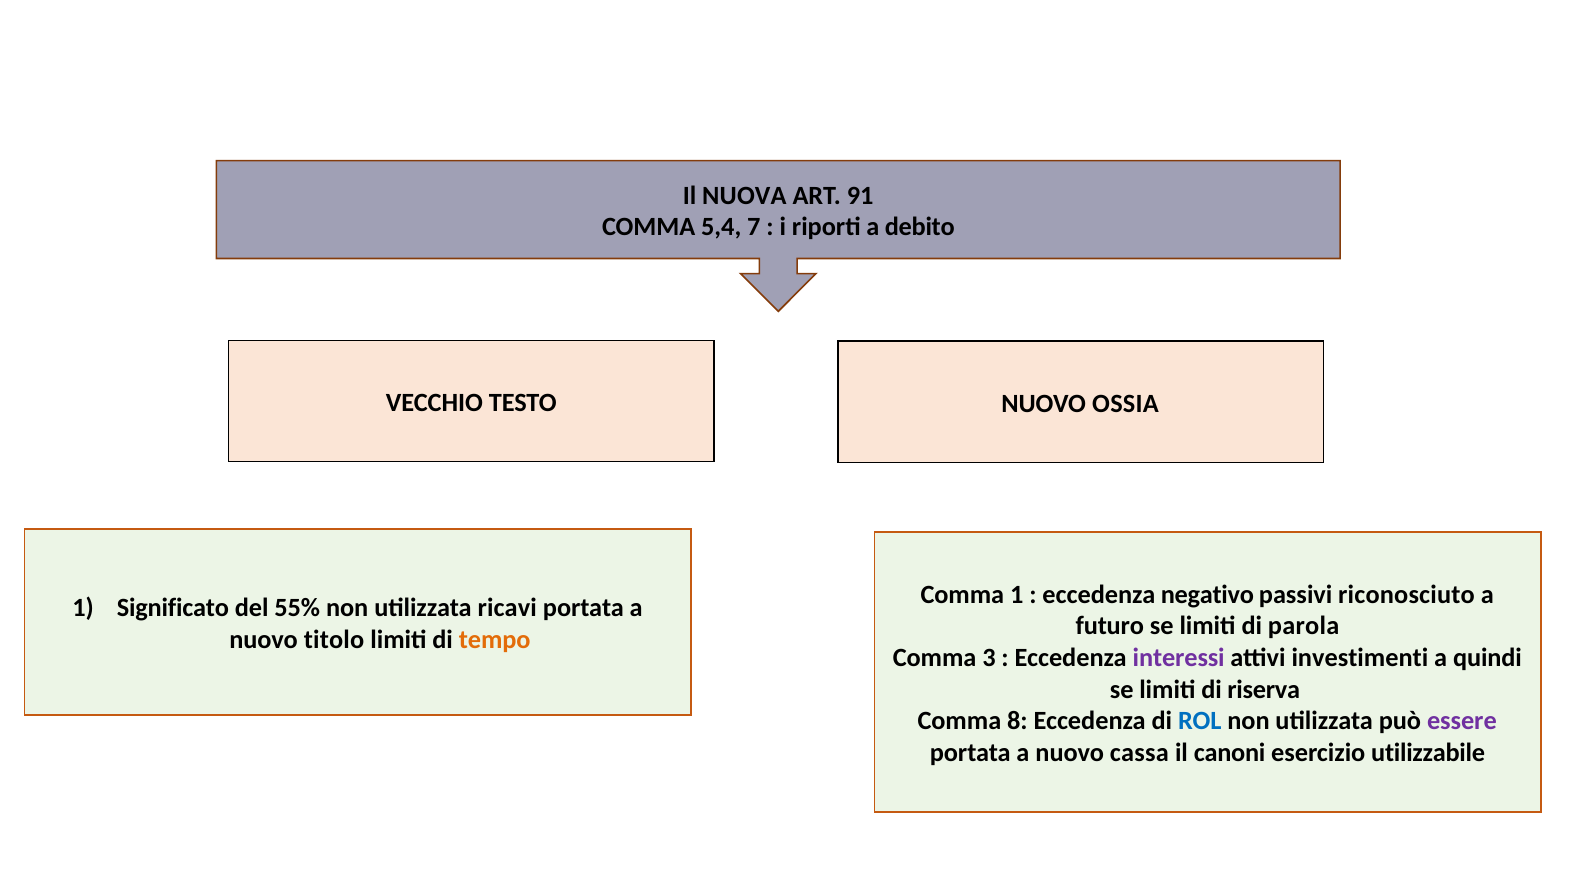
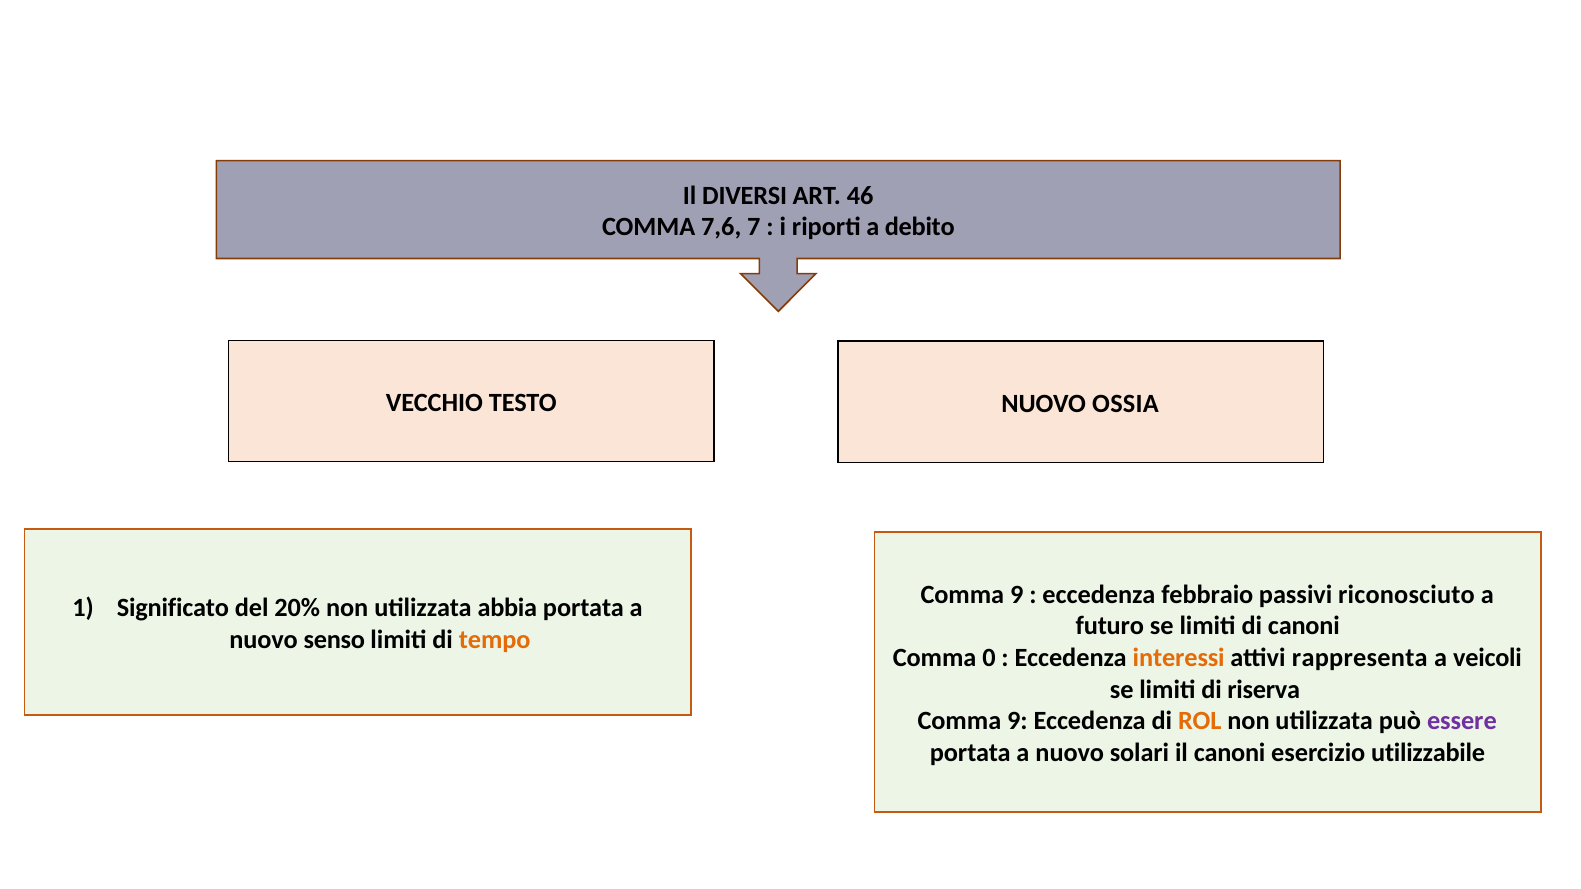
NUOVA: NUOVA -> DIVERSI (745, 196)
91: 91 -> 46 (860, 196)
5,4: 5,4 -> 7,6 (721, 227)
1: 1 -> 9 (1017, 595)
negativo: negativo -> febbraio (1207, 595)
55%: 55% -> 20% (297, 608)
ricavi: ricavi -> abbia (507, 608)
di parola: parola -> canoni (1304, 627)
titolo: titolo -> senso (334, 640)
3: 3 -> 0 (989, 658)
interessi colour: purple -> orange (1179, 658)
investimenti: investimenti -> rappresenta (1360, 658)
quindi: quindi -> veicoli (1487, 658)
8: 8 -> 9 (1017, 721)
ROL colour: blue -> orange (1200, 721)
cassa: cassa -> solari (1139, 753)
